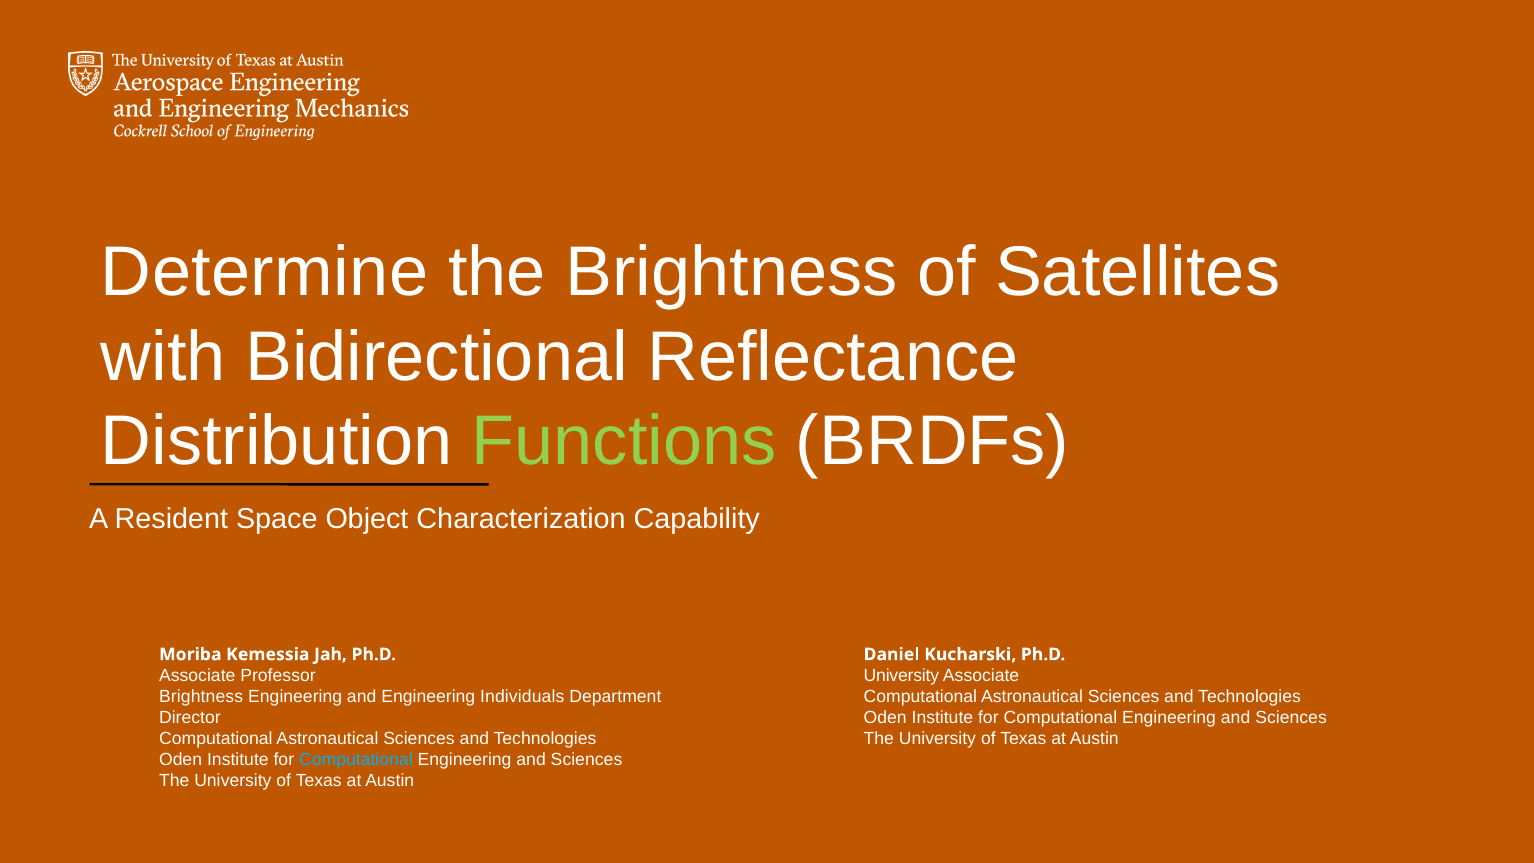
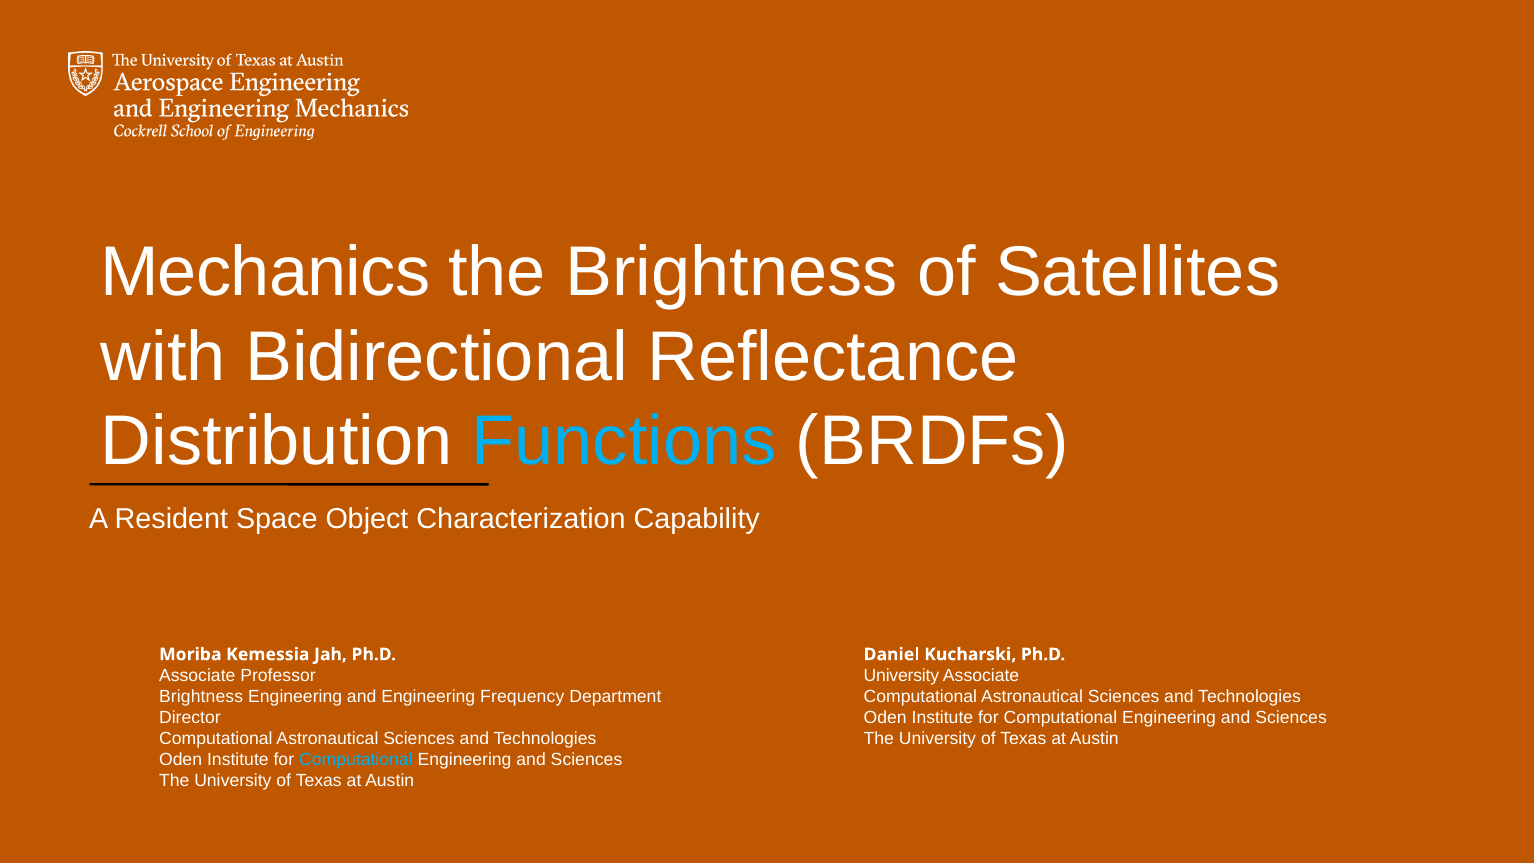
Determine: Determine -> Mechanics (265, 273)
Functions colour: light green -> light blue (624, 441)
Individuals: Individuals -> Frequency (522, 697)
